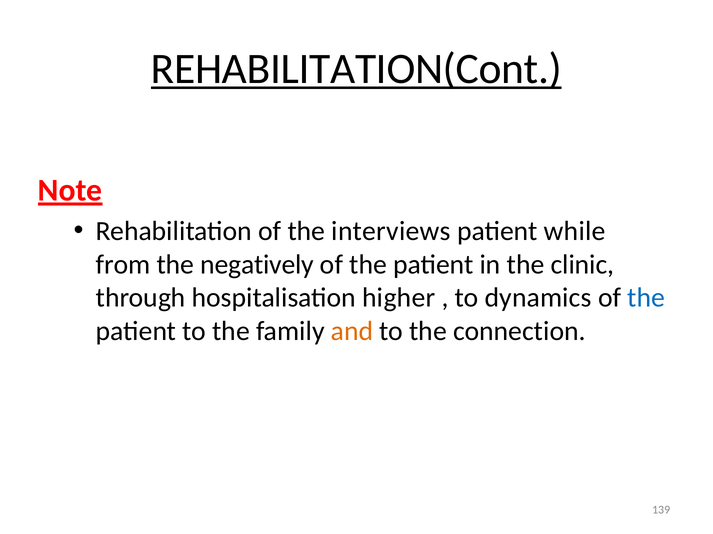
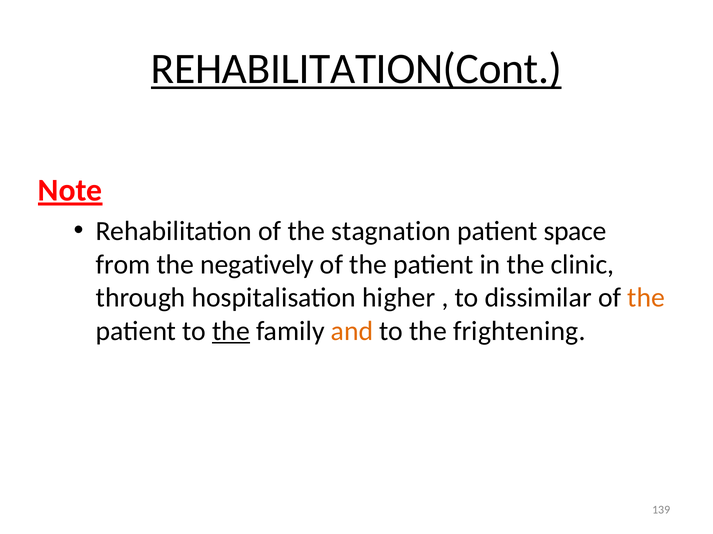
interviews: interviews -> stagnation (391, 231)
while: while -> space (575, 231)
dynamics: dynamics -> dissimilar (538, 298)
the colour: blue -> orange (646, 298)
the underline: none -> present (231, 331)
connection: connection -> frightening (519, 331)
